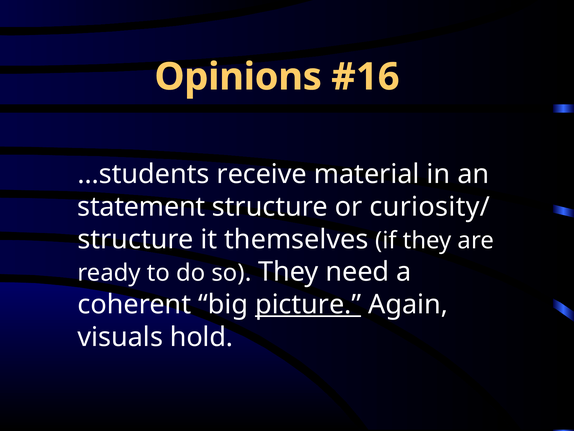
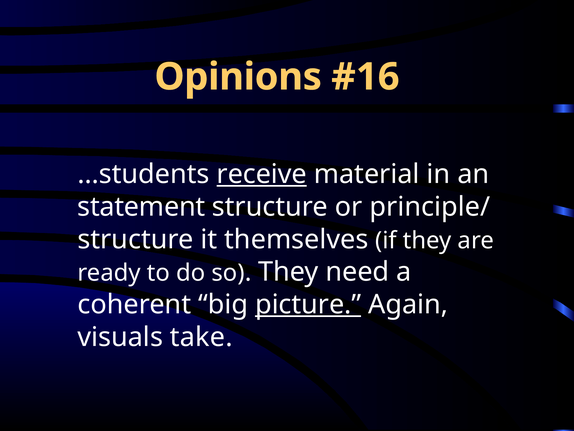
receive underline: none -> present (262, 174)
curiosity/: curiosity/ -> principle/ (430, 207)
hold: hold -> take (201, 337)
